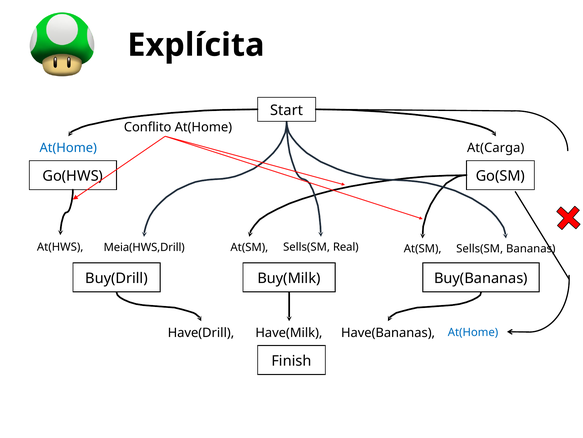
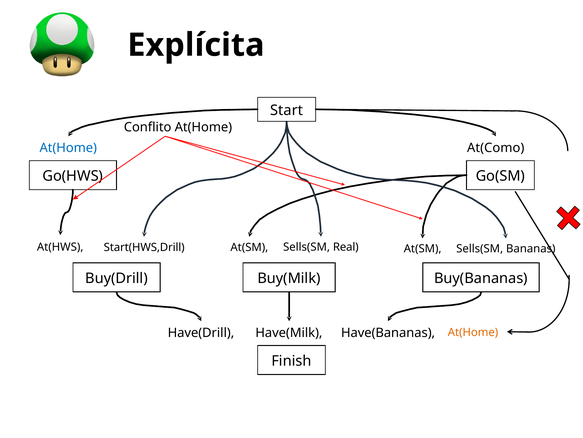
At(Carga: At(Carga -> At(Como (496, 148)
Meia(HWS,Drill: Meia(HWS,Drill -> Start(HWS,Drill (144, 247)
At(Home colour: blue -> orange (473, 332)
